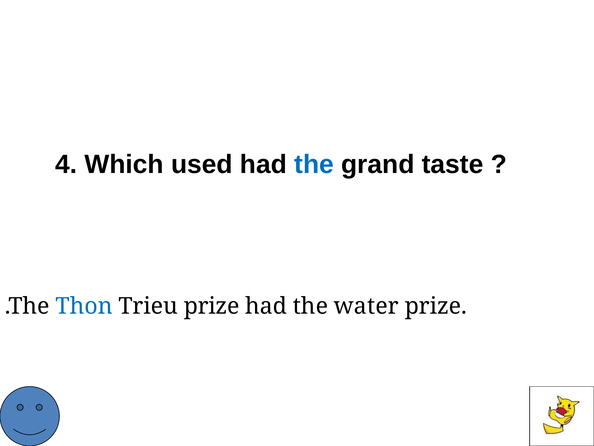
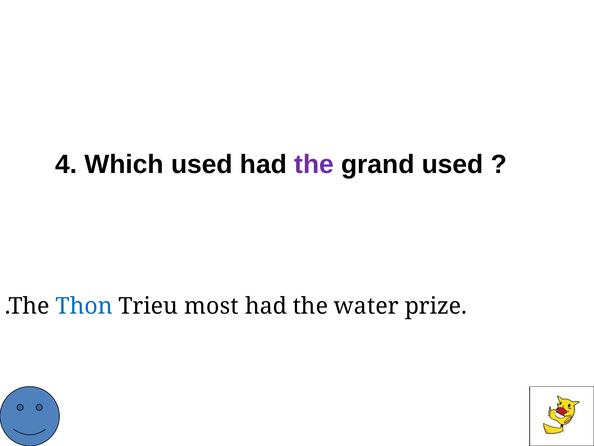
the colour: blue -> purple (314, 164)
grand taste: taste -> used (453, 164)
Trieu prize: prize -> most (211, 306)
